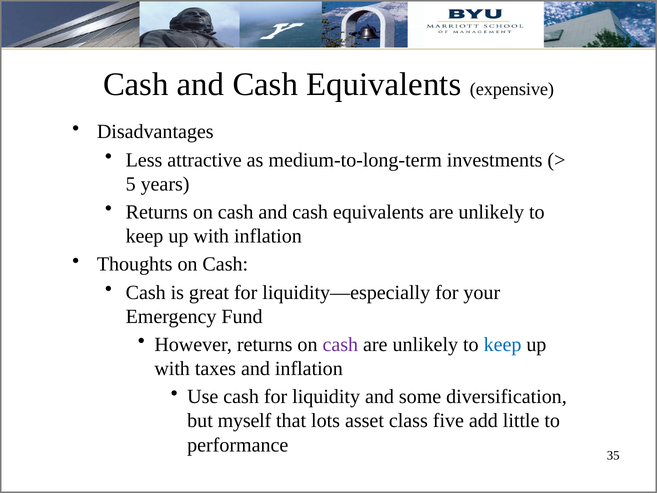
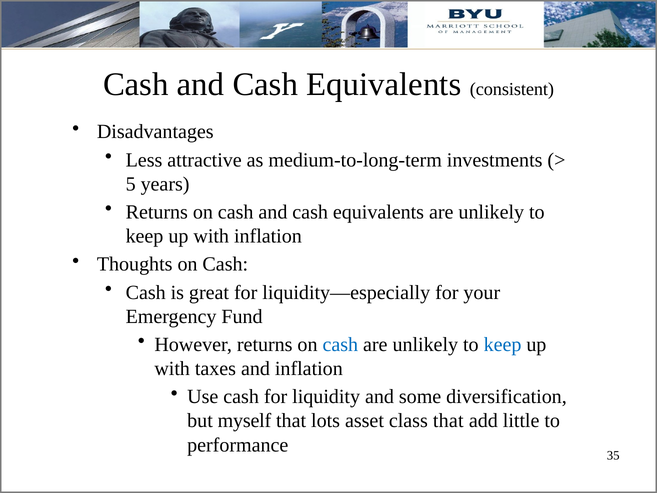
expensive: expensive -> consistent (512, 89)
cash colour: purple -> blue (340, 344)
class five: five -> that (448, 421)
